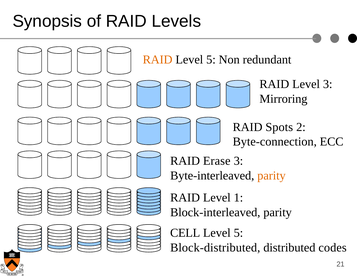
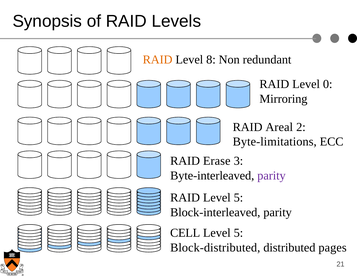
5: 5 -> 8 (211, 60)
Level 3: 3 -> 0 (328, 84)
Spots: Spots -> Areal (279, 127)
Byte-connection: Byte-connection -> Byte-limitations (275, 142)
parity colour: orange -> purple (271, 175)
RAID Level 1: 1 -> 5 (238, 198)
codes: codes -> pages (333, 247)
